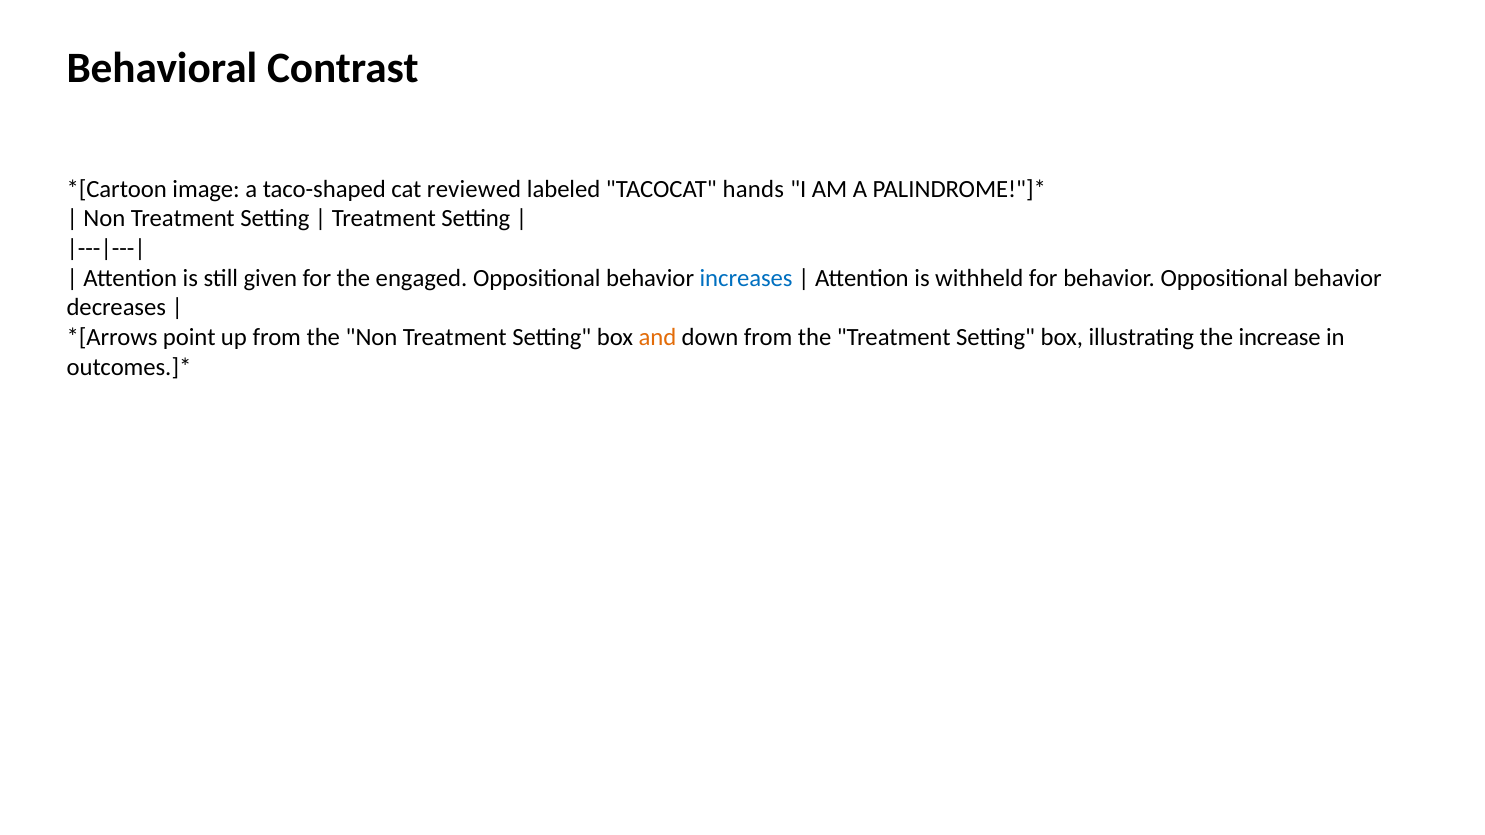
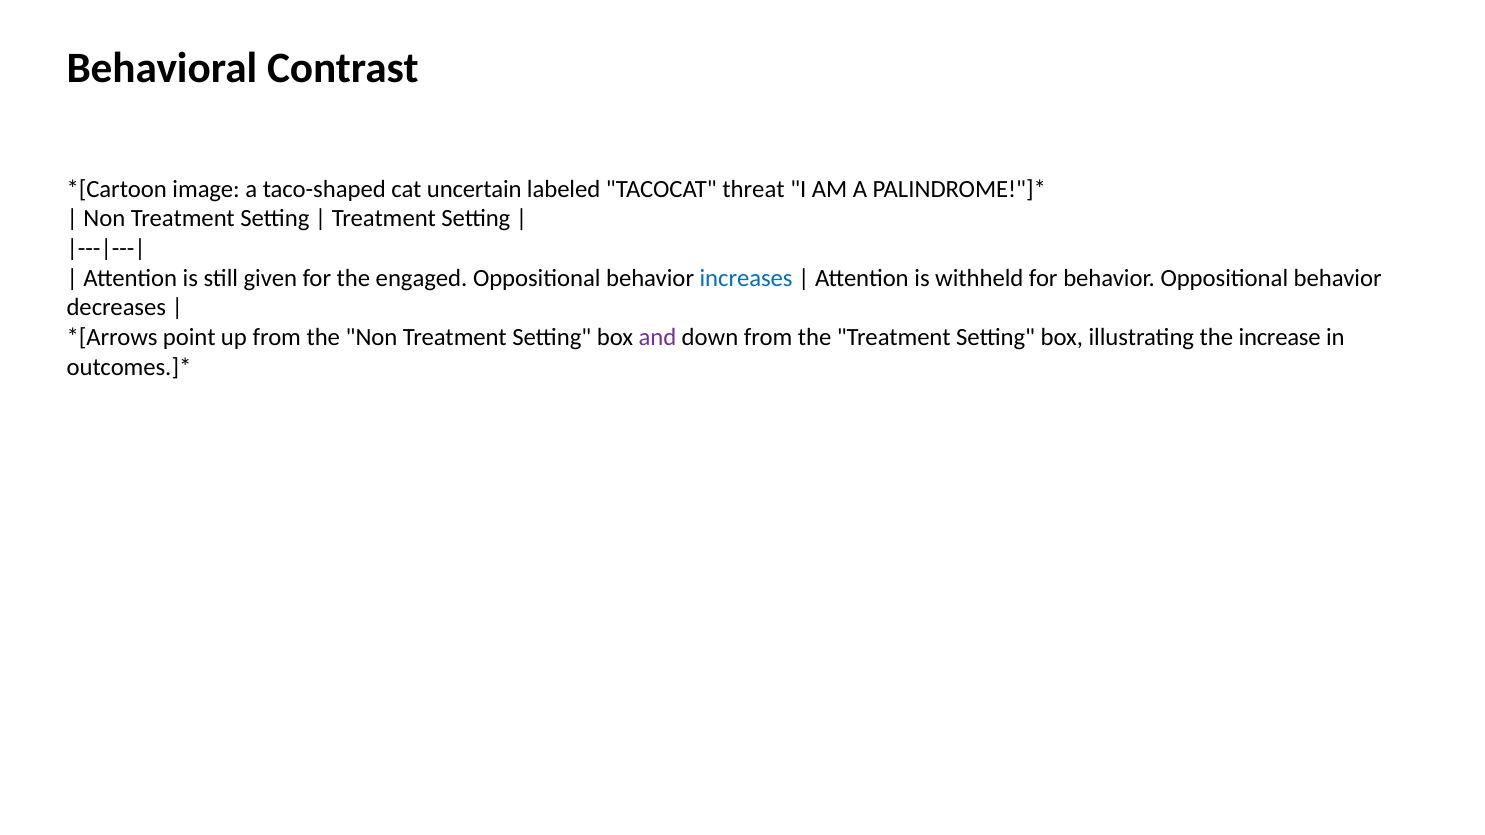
reviewed: reviewed -> uncertain (474, 189)
hands: hands -> threat (753, 189)
and colour: orange -> purple (657, 338)
